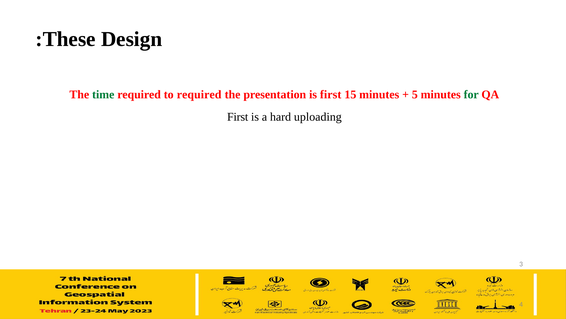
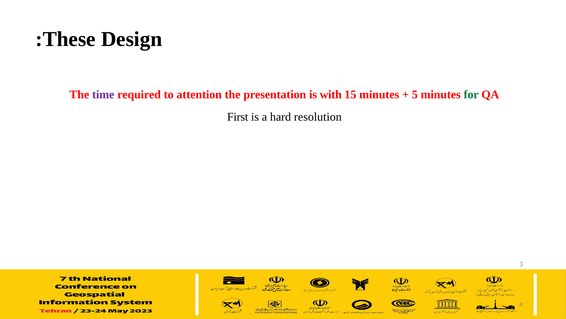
time colour: green -> purple (103, 94)
to required: required -> attention (199, 94)
is first: first -> with (331, 94)
uploading: uploading -> resolution (318, 117)
